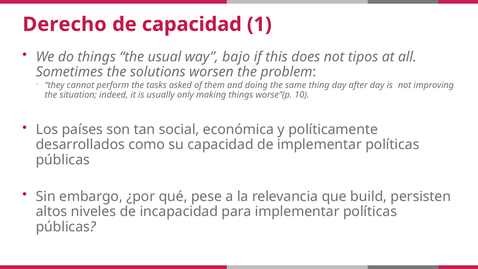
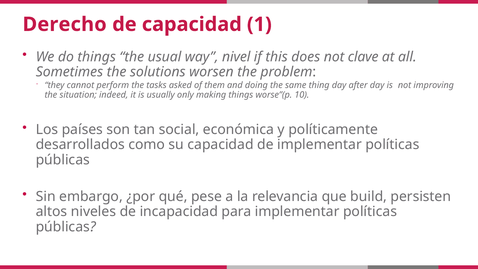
bajo: bajo -> nivel (236, 57)
tipos: tipos -> clave (363, 57)
